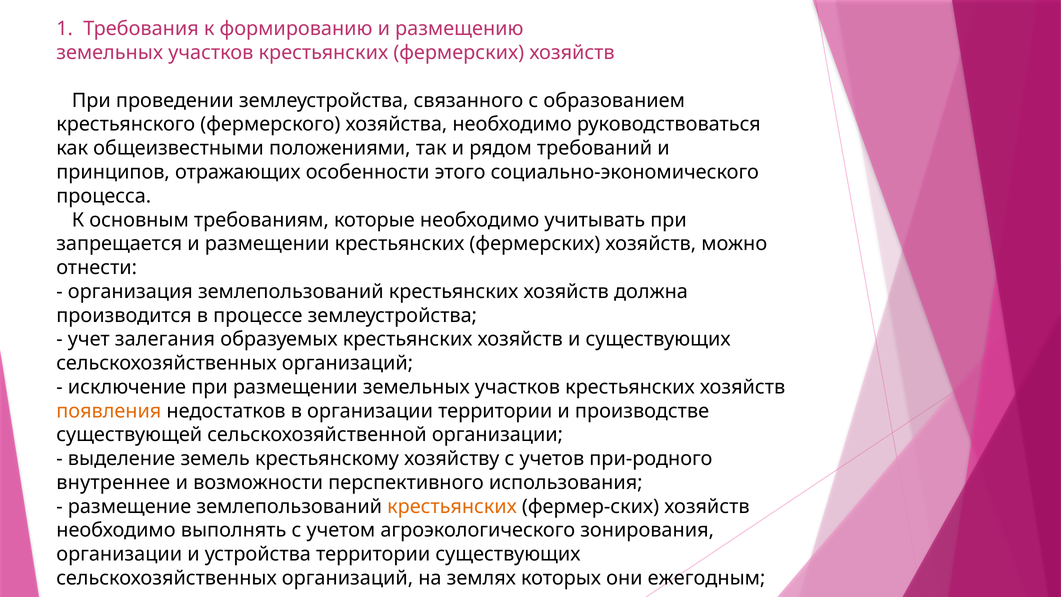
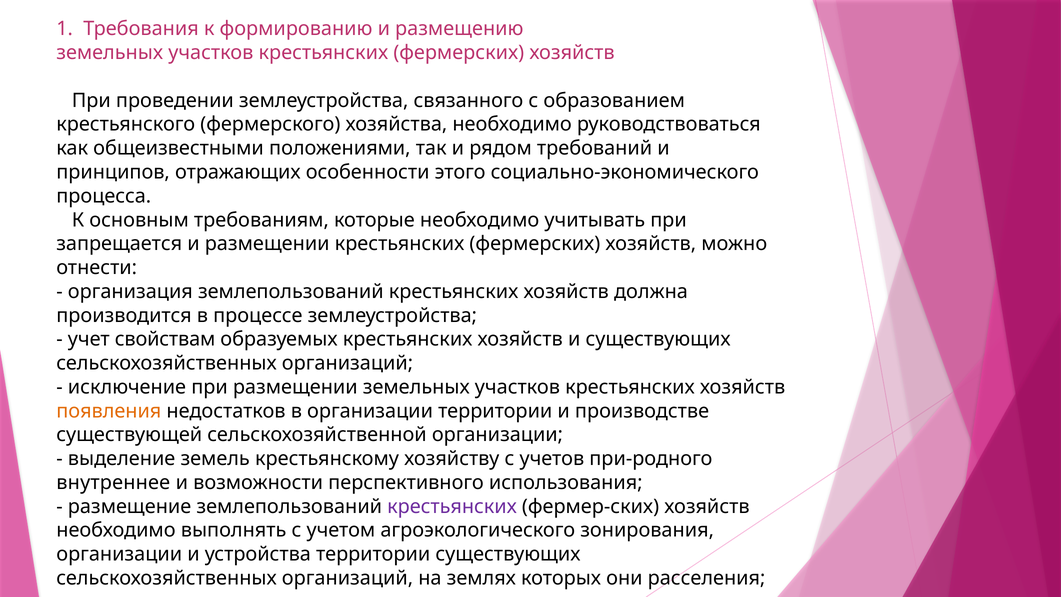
залегания: залегания -> свойствам (165, 339)
крестьянских colour: orange -> purple (452, 506)
ежегодным: ежегодным -> расселения (707, 578)
